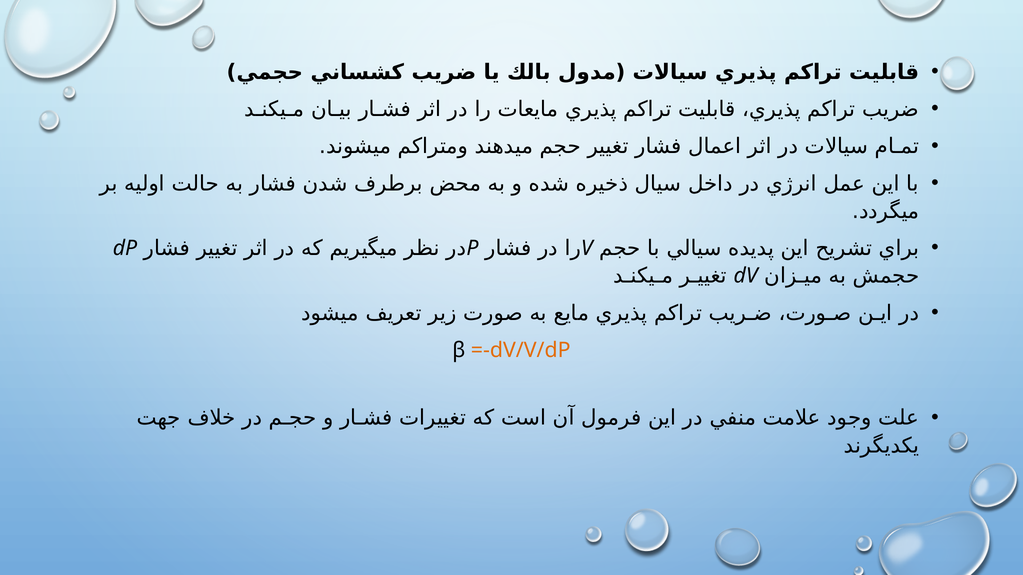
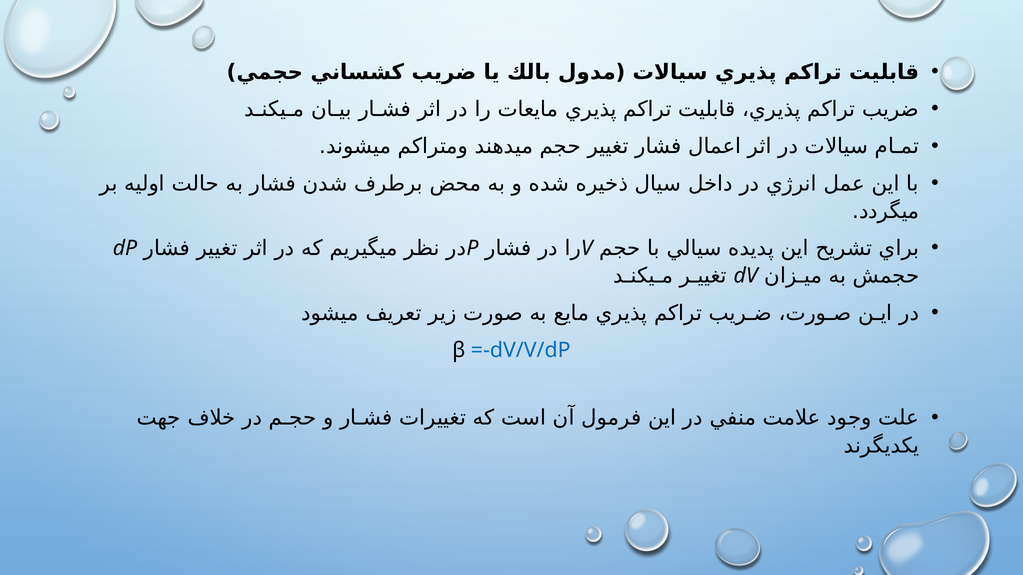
=-dV/V/dP colour: orange -> blue (521, 350)
